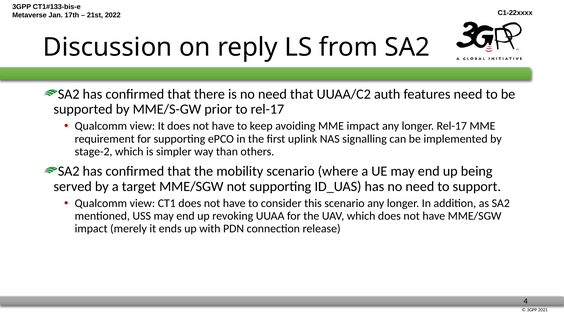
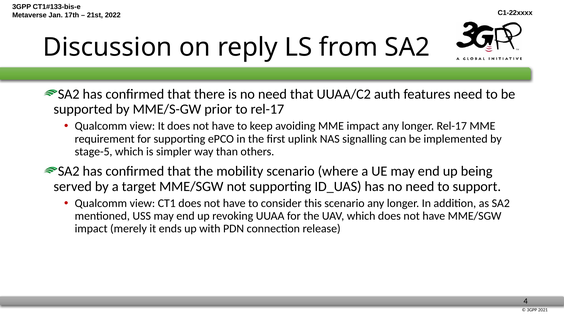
stage-2: stage-2 -> stage-5 (94, 152)
